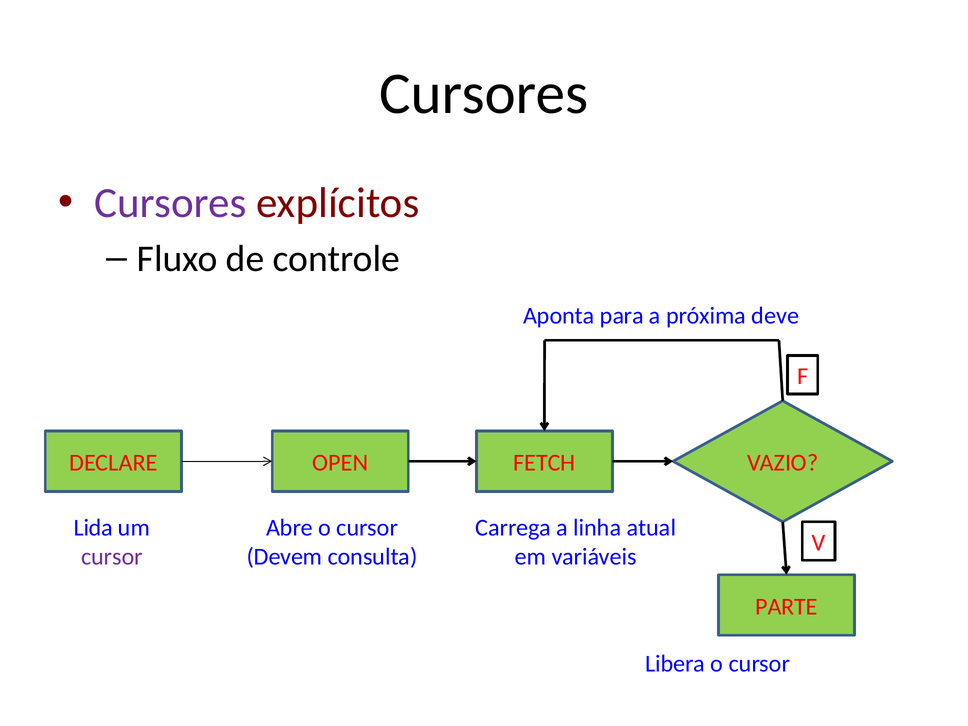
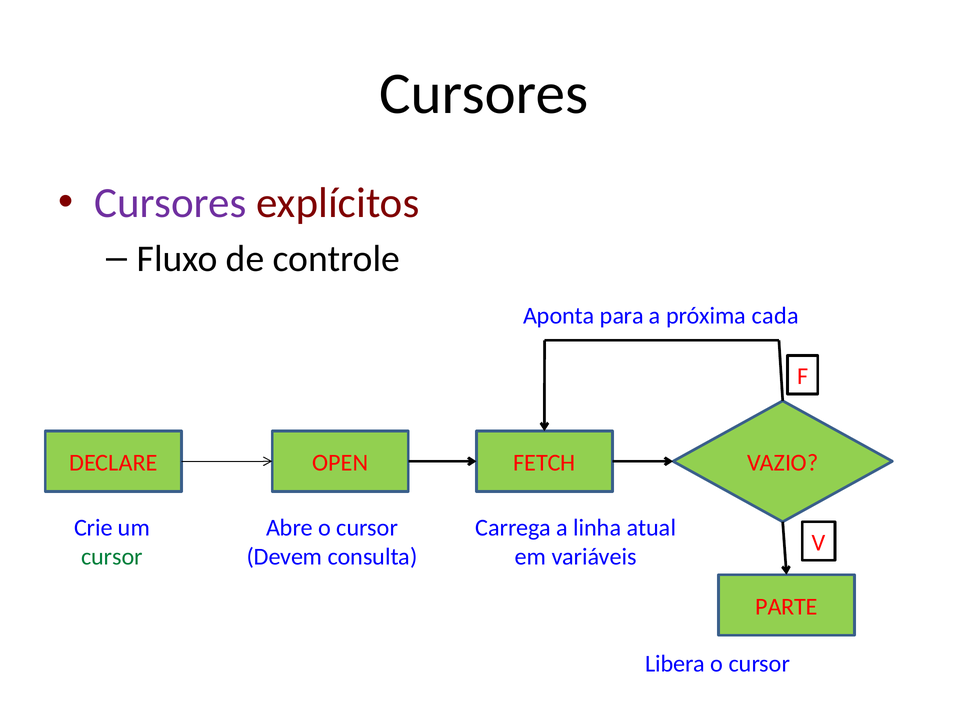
deve: deve -> cada (775, 316)
Lida: Lida -> Crie (93, 528)
cursor colour: purple -> green (112, 557)
